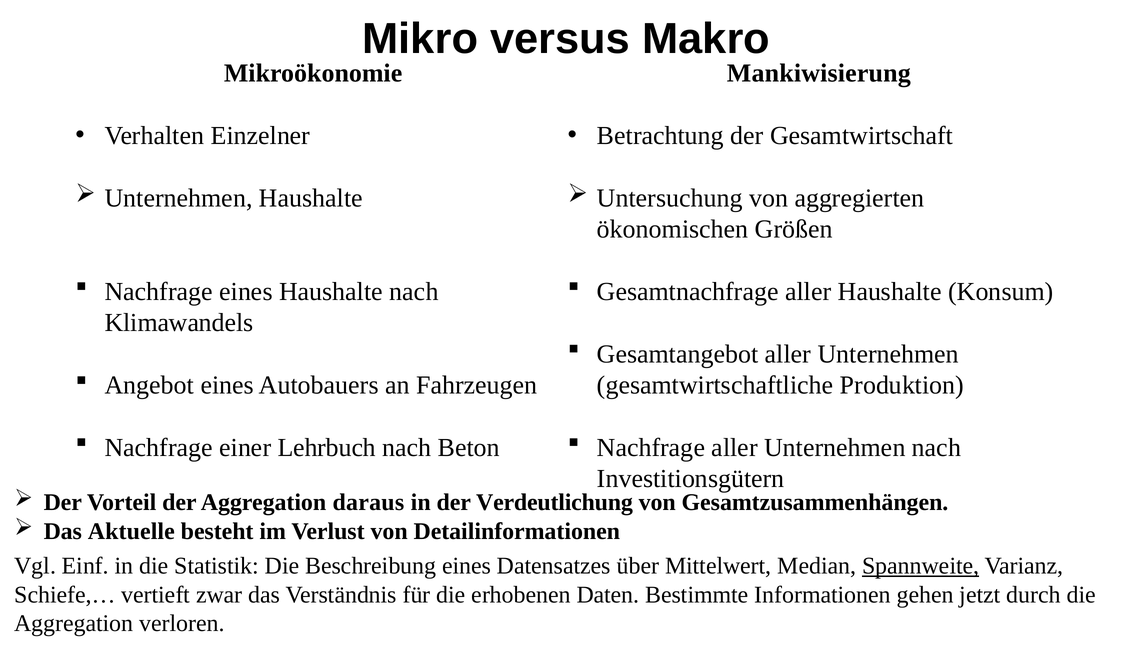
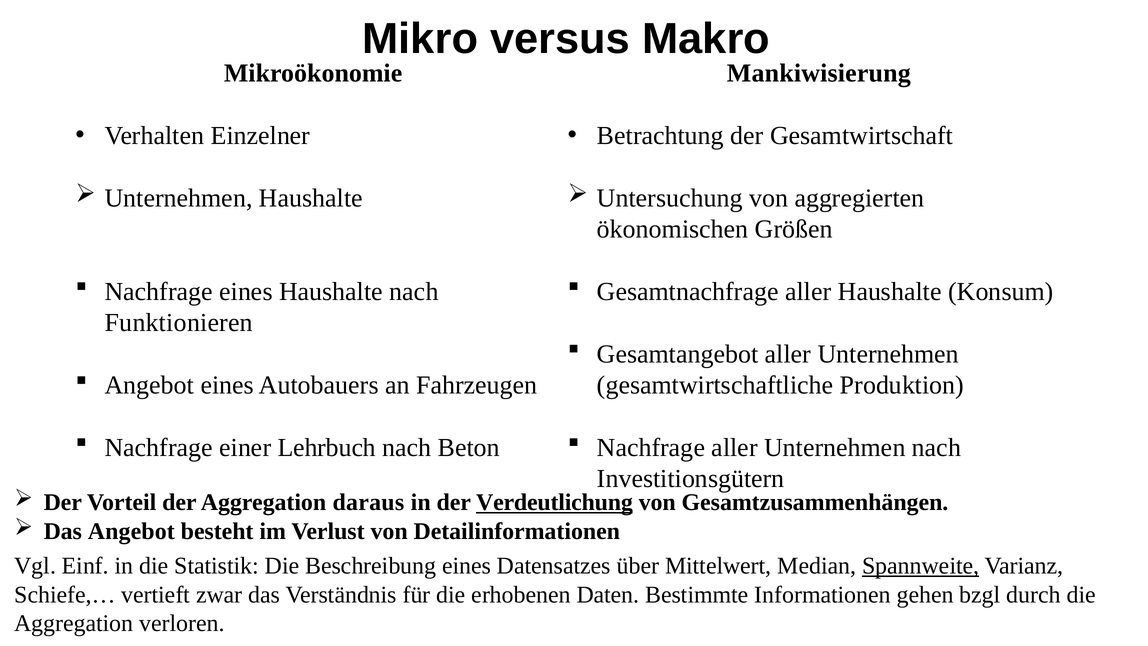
Klimawandels: Klimawandels -> Funktionieren (179, 323)
Verdeutlichung underline: none -> present (555, 502)
Das Aktuelle: Aktuelle -> Angebot (131, 531)
jetzt: jetzt -> bzgl (980, 594)
